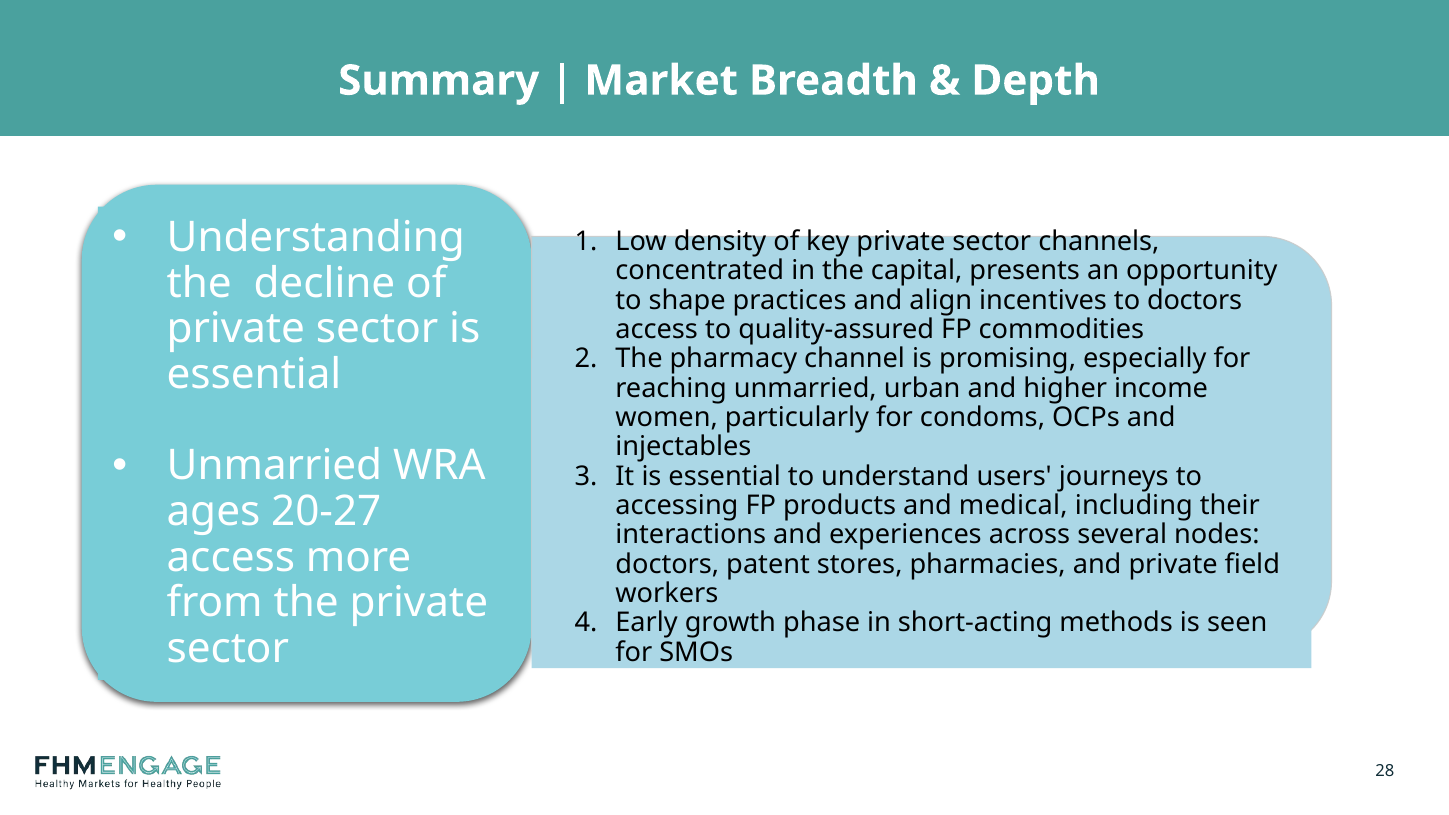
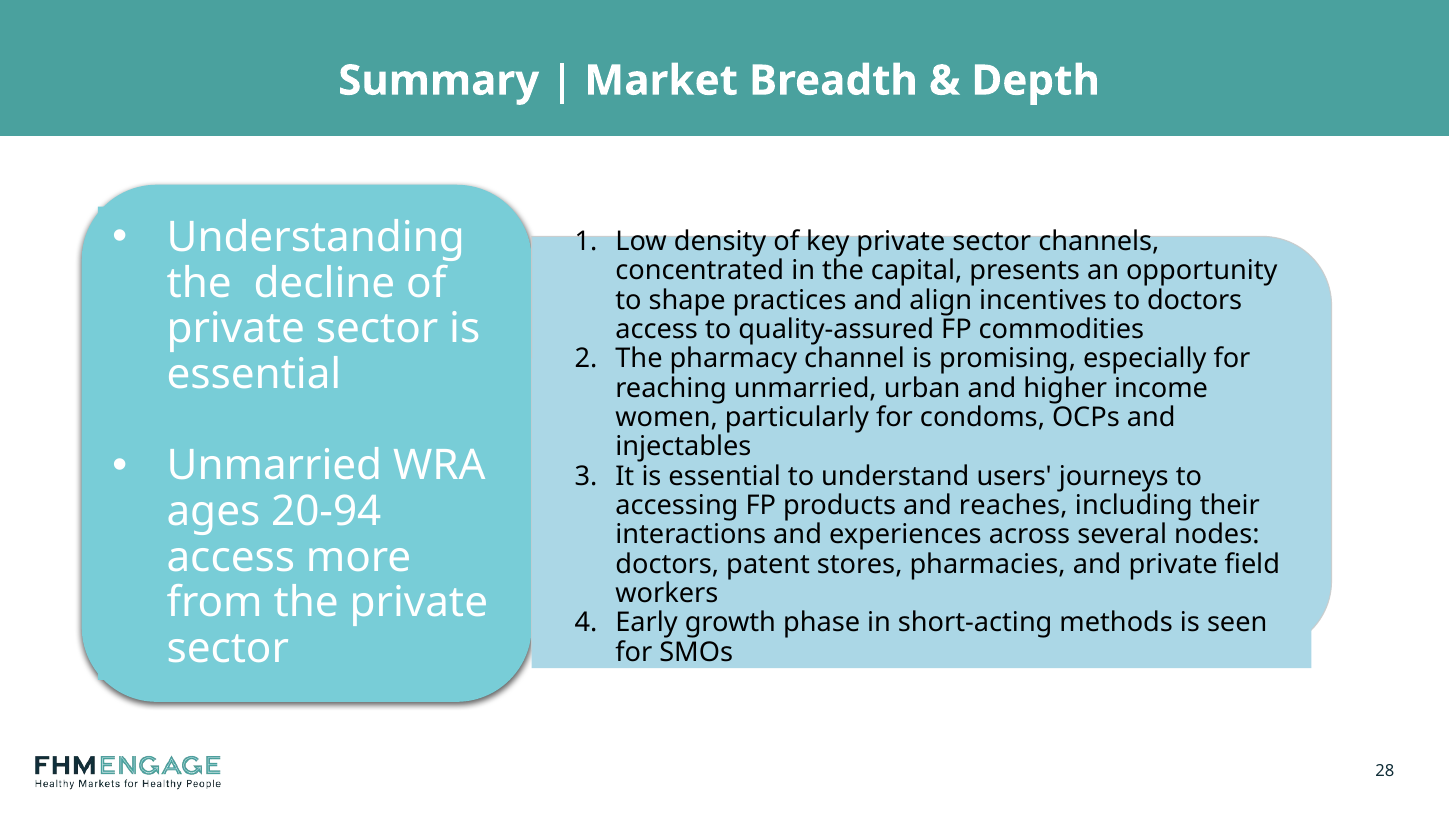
medical: medical -> reaches (1013, 506)
20-27: 20-27 -> 20-94 (326, 511)
